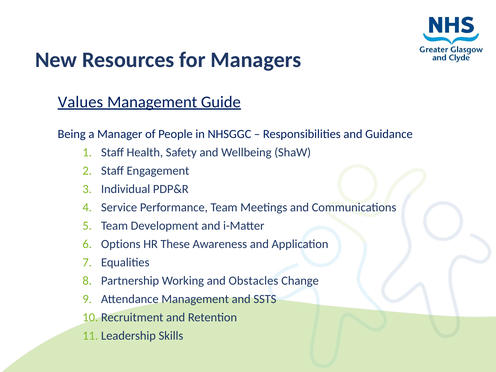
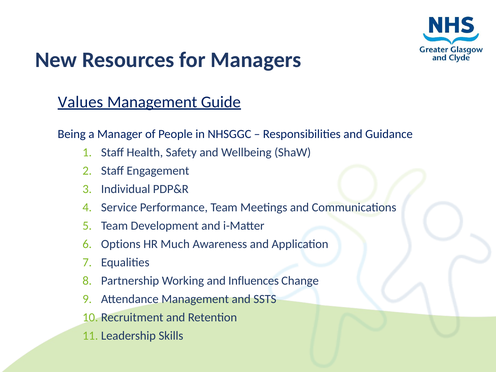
These: These -> Much (175, 244)
Obstacles: Obstacles -> Influences (254, 281)
